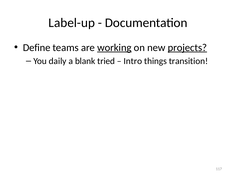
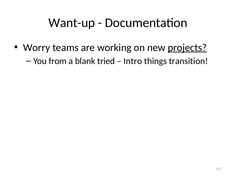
Label-up: Label-up -> Want-up (72, 23)
Define: Define -> Worry (37, 48)
working underline: present -> none (114, 48)
daily: daily -> from (58, 61)
